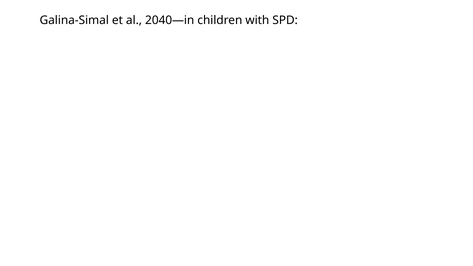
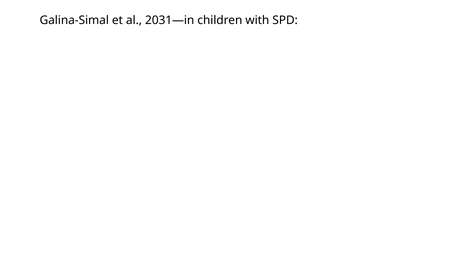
2040—in: 2040—in -> 2031—in (170, 20)
